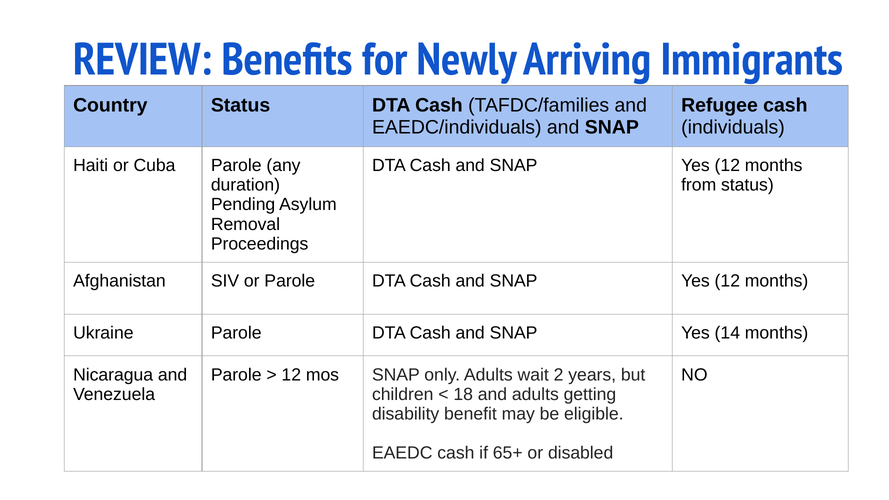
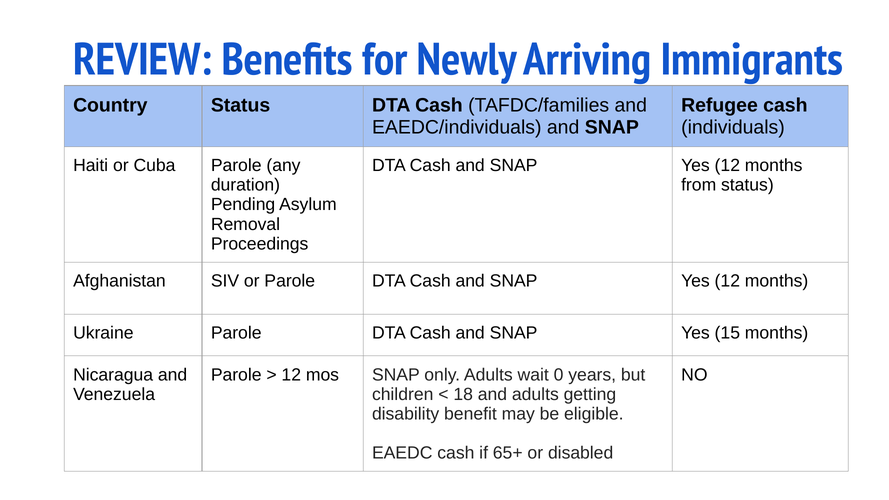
14: 14 -> 15 (727, 333)
2: 2 -> 0 (559, 375)
